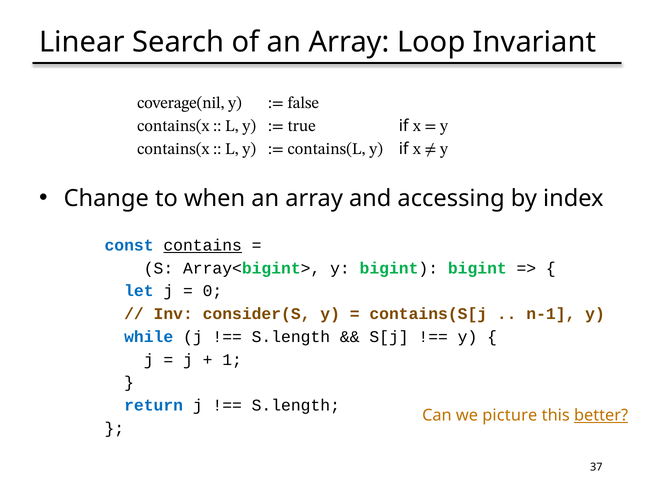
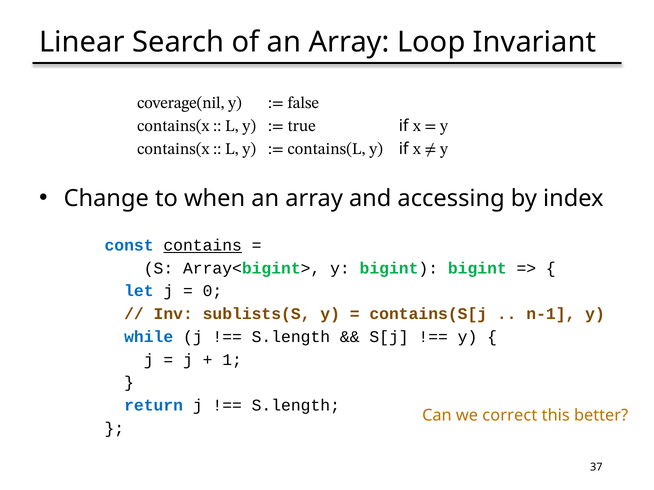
consider(S: consider(S -> sublists(S (257, 314)
picture: picture -> correct (510, 416)
better underline: present -> none (601, 416)
